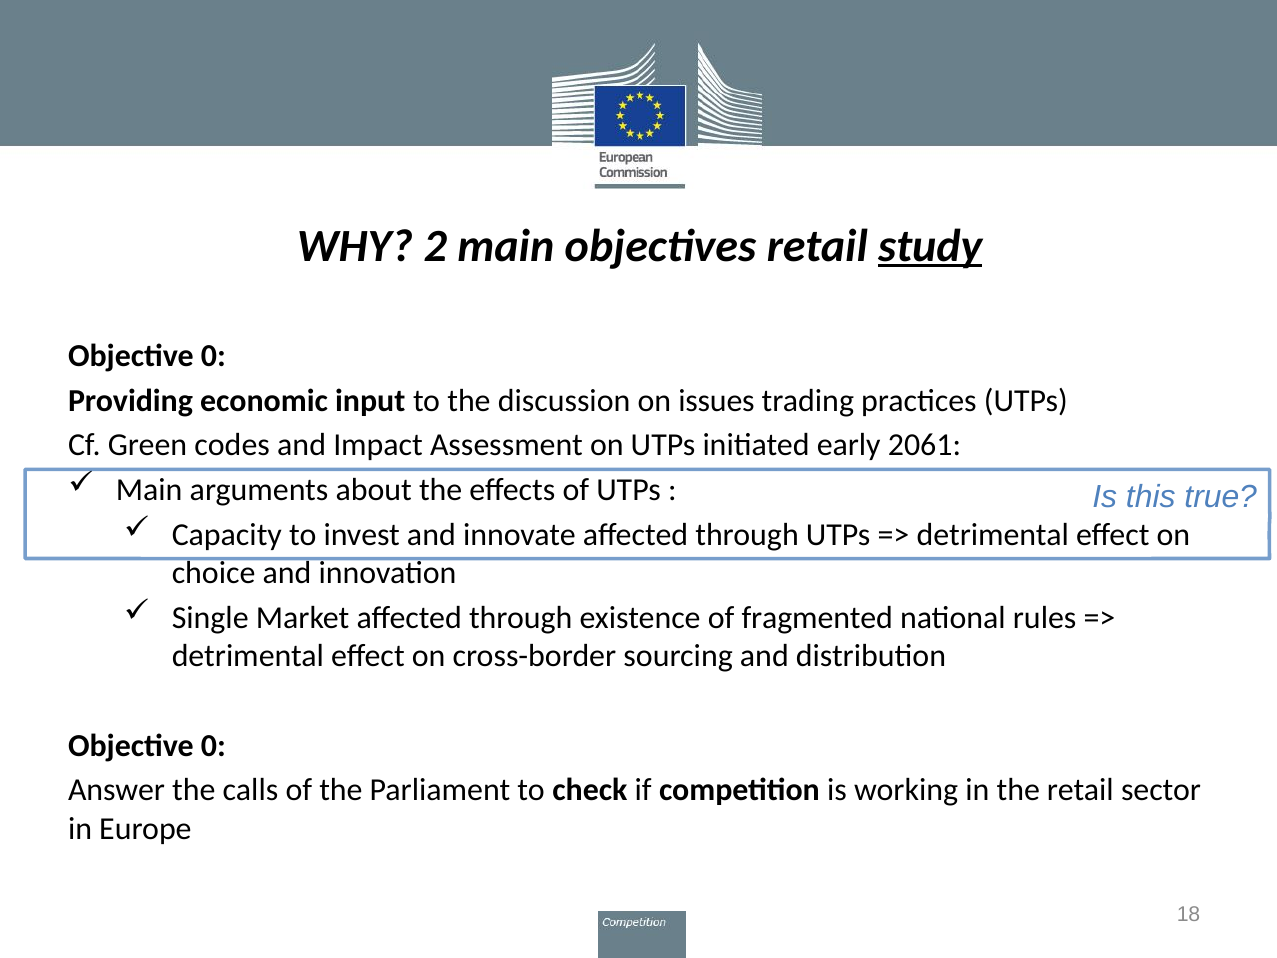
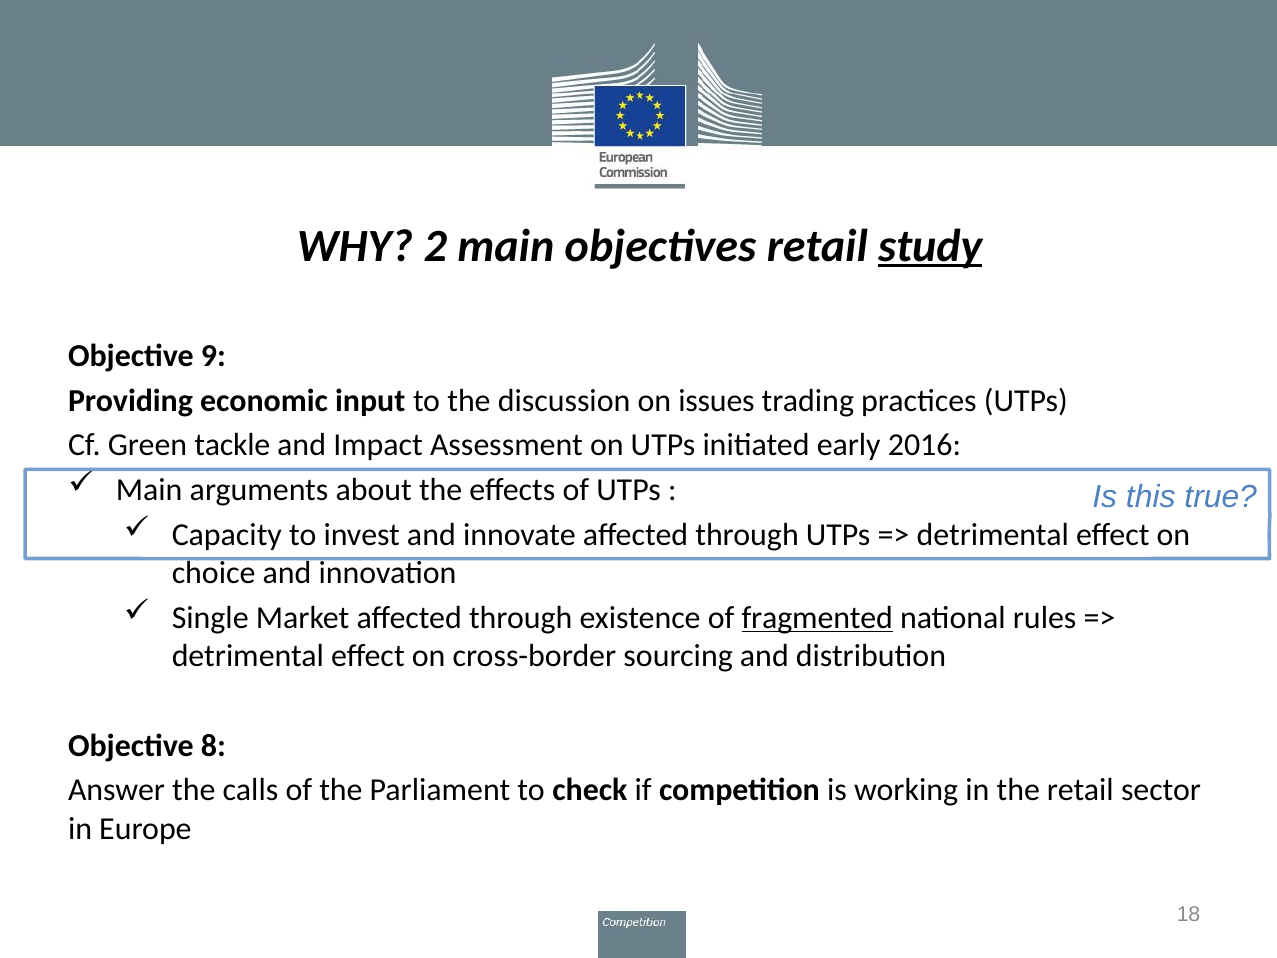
0: 0 -> 9 (213, 356)
codes: codes -> tackle (232, 445)
2061: 2061 -> 2016 (924, 445)
fragmented underline: none -> present (817, 618)
0: 0 -> 8 (213, 745)
